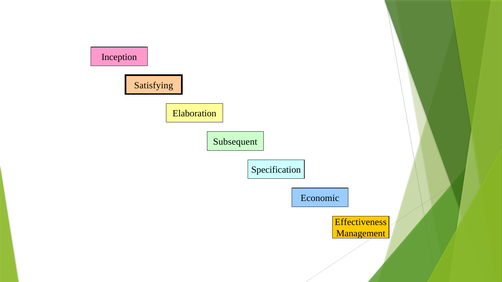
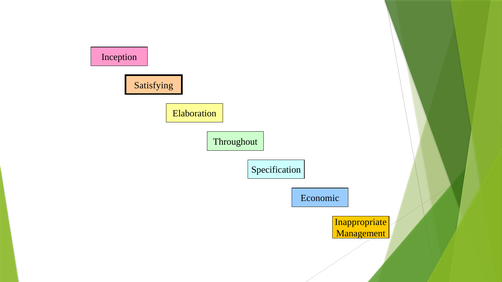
Subsequent: Subsequent -> Throughout (235, 142)
Effectiveness: Effectiveness -> Inappropriate (361, 222)
